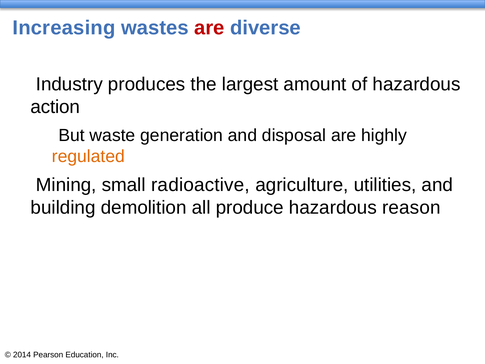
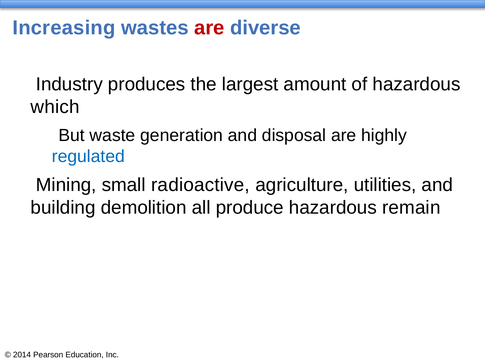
action: action -> which (55, 107)
regulated colour: orange -> blue (88, 156)
reason: reason -> remain (411, 207)
